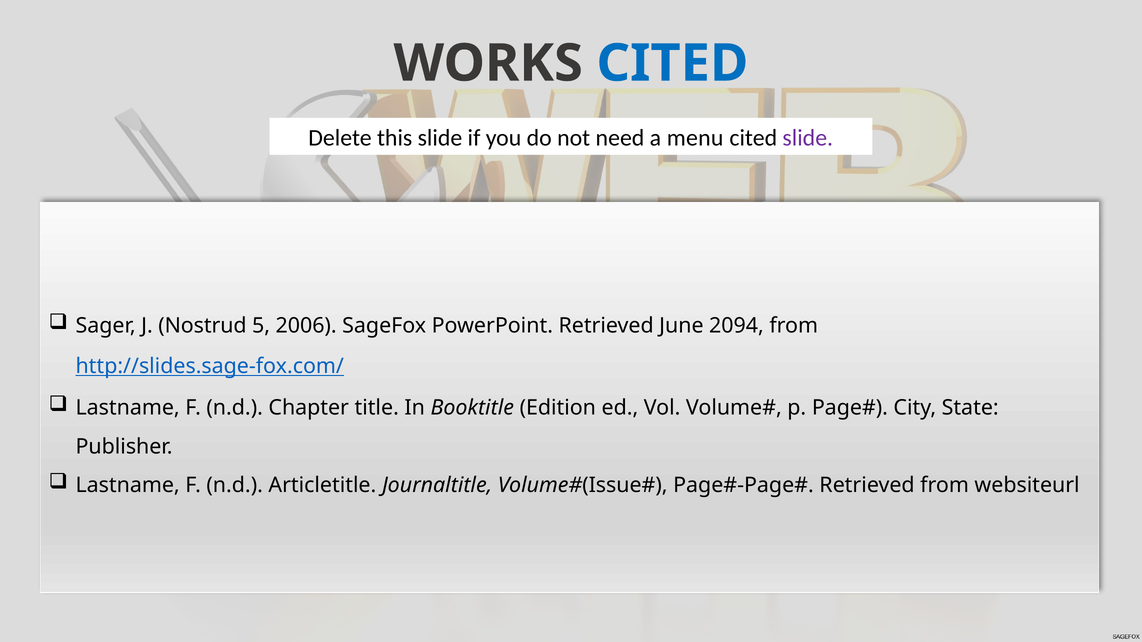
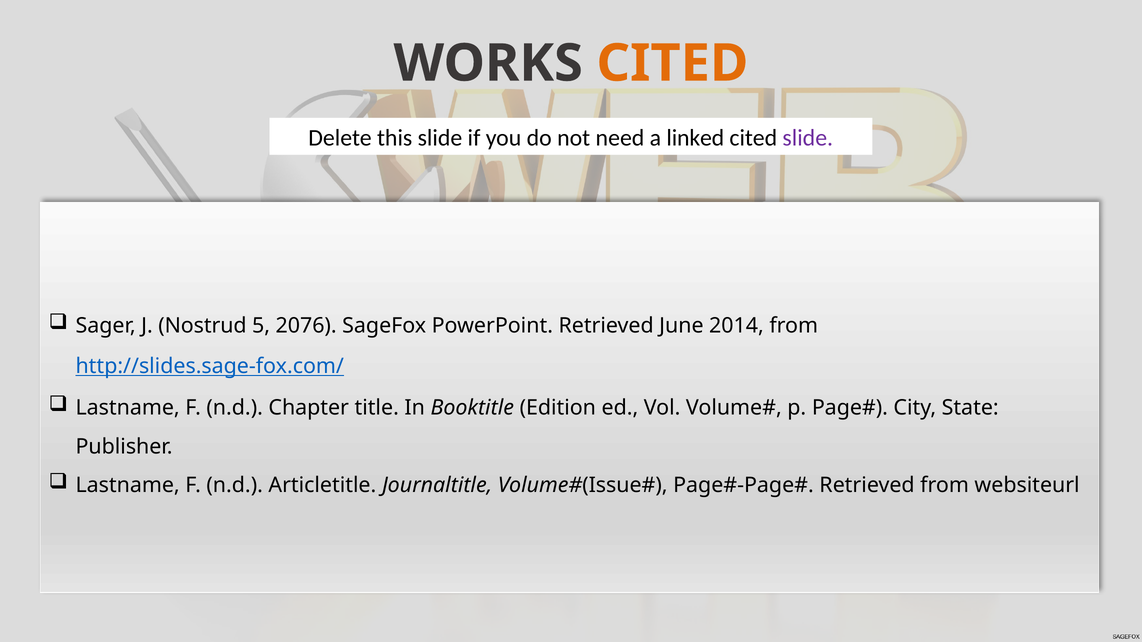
CITED colour: blue -> orange (672, 63)
menu: menu -> linked (695, 138)
2006: 2006 -> 2076 (306, 326)
2094: 2094 -> 2014 (736, 326)
